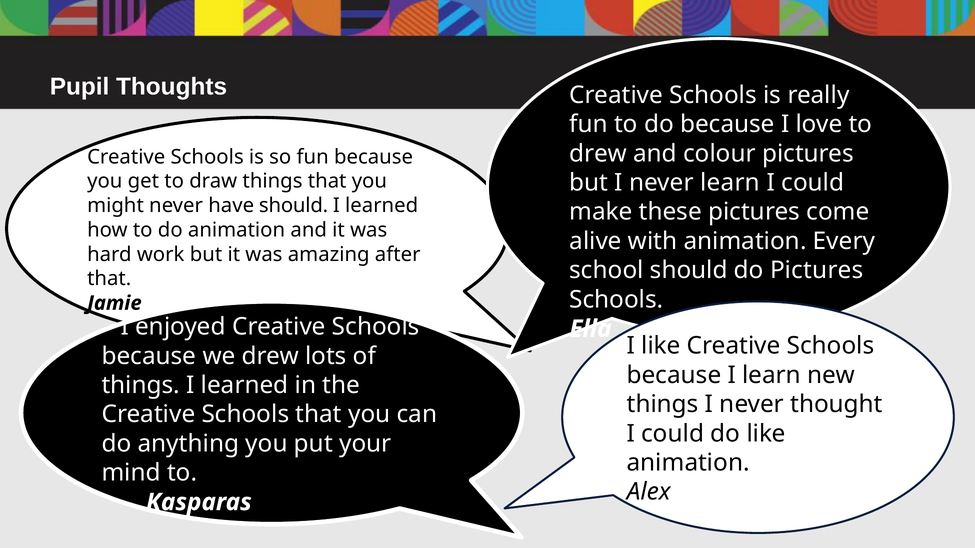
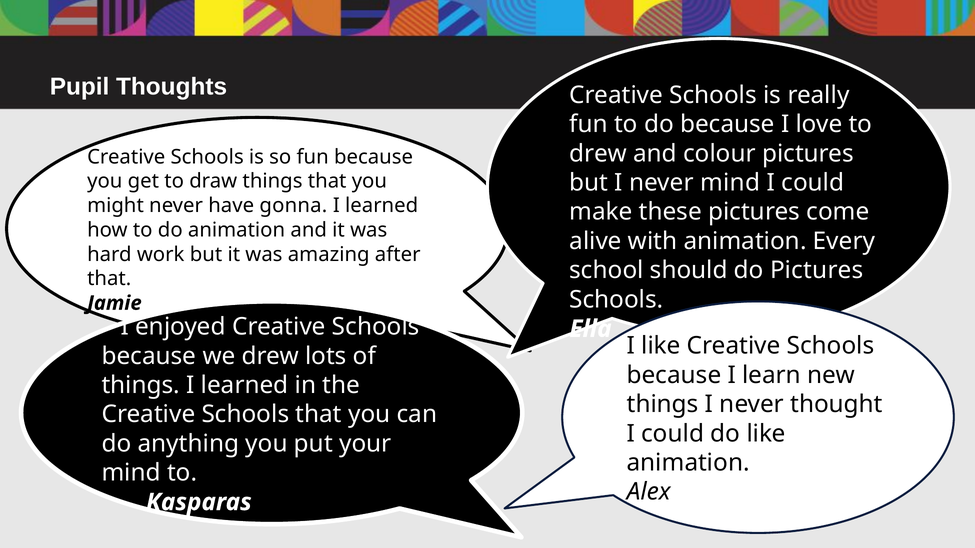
never learn: learn -> mind (730, 183)
have should: should -> gonna (293, 206)
